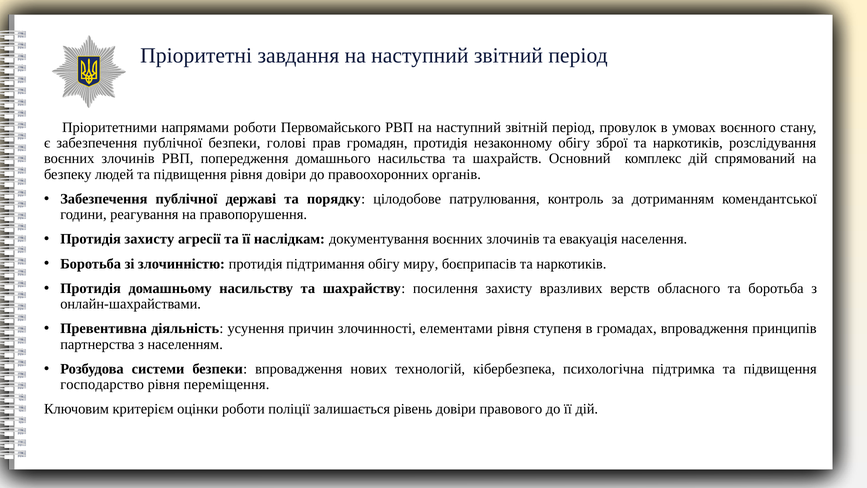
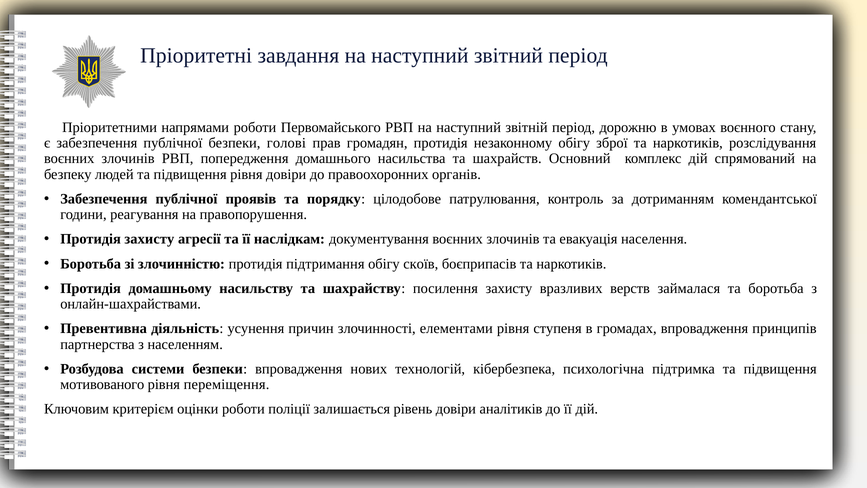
провулок: провулок -> дорожню (628, 127)
державі: державі -> проявів (251, 199)
миру: миру -> скоїв (421, 264)
обласного: обласного -> займалася (689, 288)
господарство: господарство -> мотивованого (102, 384)
правового: правового -> аналітиків (511, 409)
